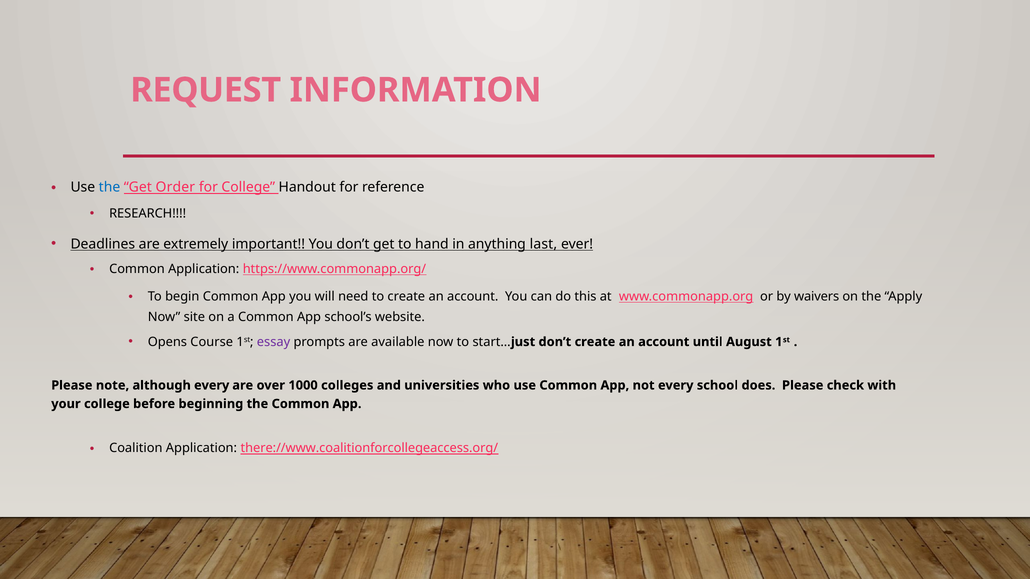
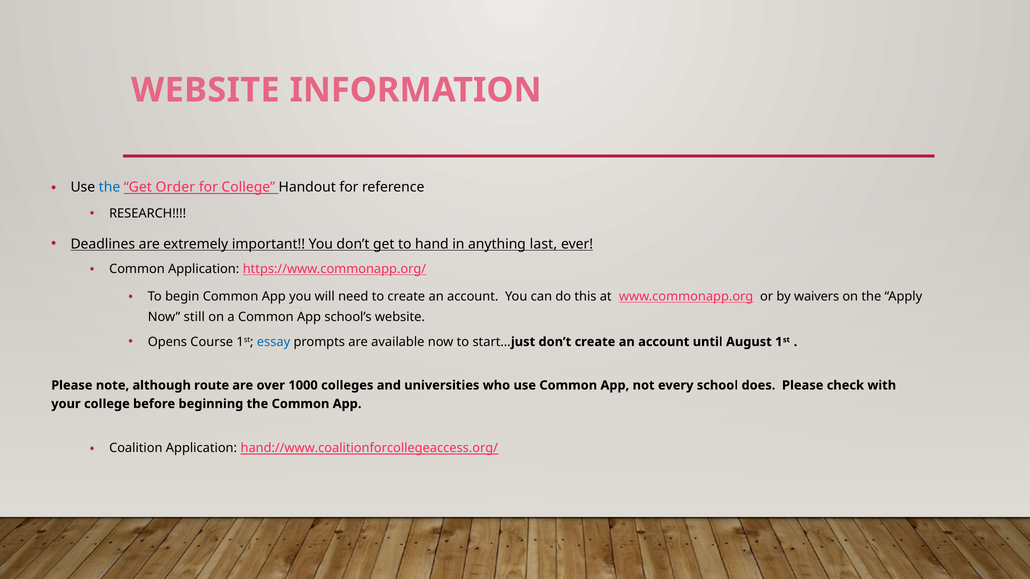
REQUEST: REQUEST -> WEBSITE (205, 90)
site: site -> still (194, 317)
essay colour: purple -> blue (274, 342)
although every: every -> route (212, 386)
there://www.coalitionforcollegeaccess.org/: there://www.coalitionforcollegeaccess.org/ -> hand://www.coalitionforcollegeaccess.org/ (369, 448)
